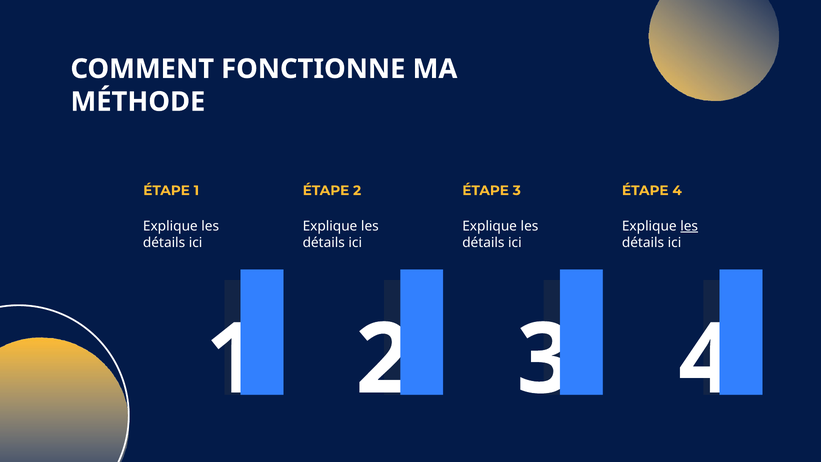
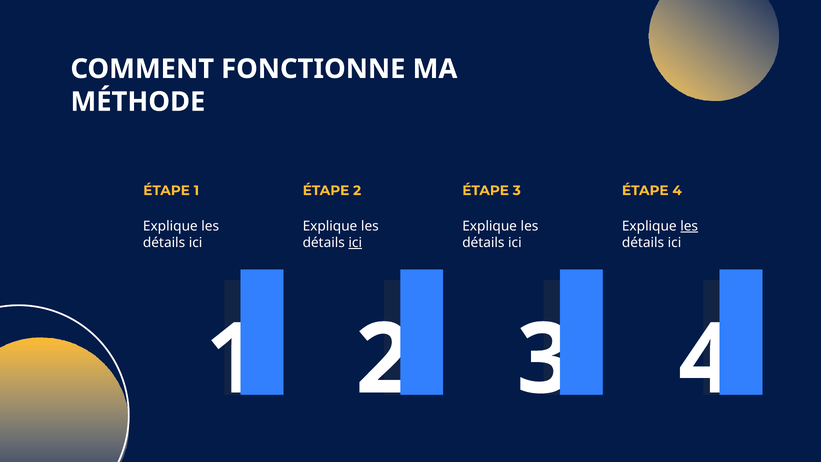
ici underline: none -> present (355, 242)
